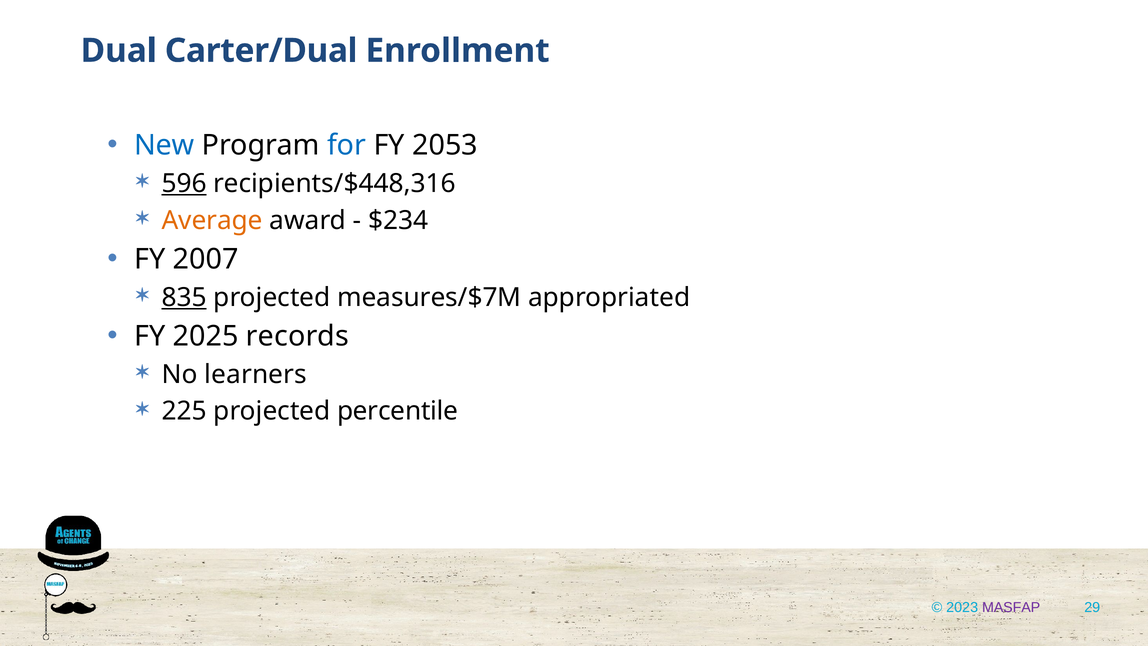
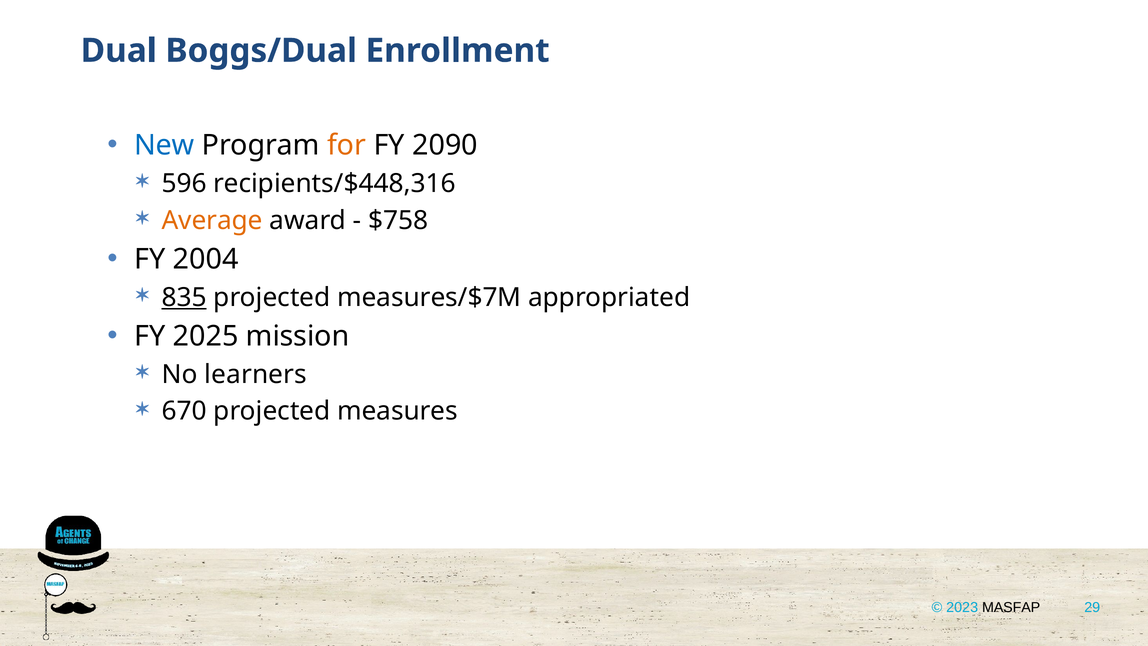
Carter/Dual: Carter/Dual -> Boggs/Dual (261, 51)
for colour: blue -> orange (347, 145)
2053: 2053 -> 2090 (445, 145)
596 underline: present -> none (184, 184)
$234: $234 -> $758 (398, 220)
2007: 2007 -> 2004 (206, 259)
records: records -> mission (298, 336)
225: 225 -> 670 (184, 411)
percentile: percentile -> measures (397, 411)
MASFAP colour: purple -> black (1011, 607)
